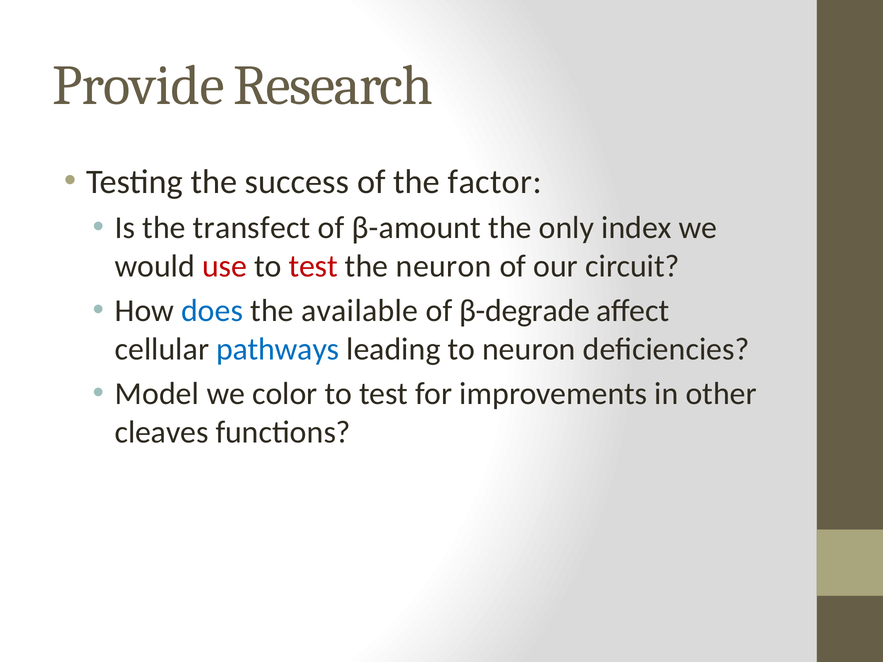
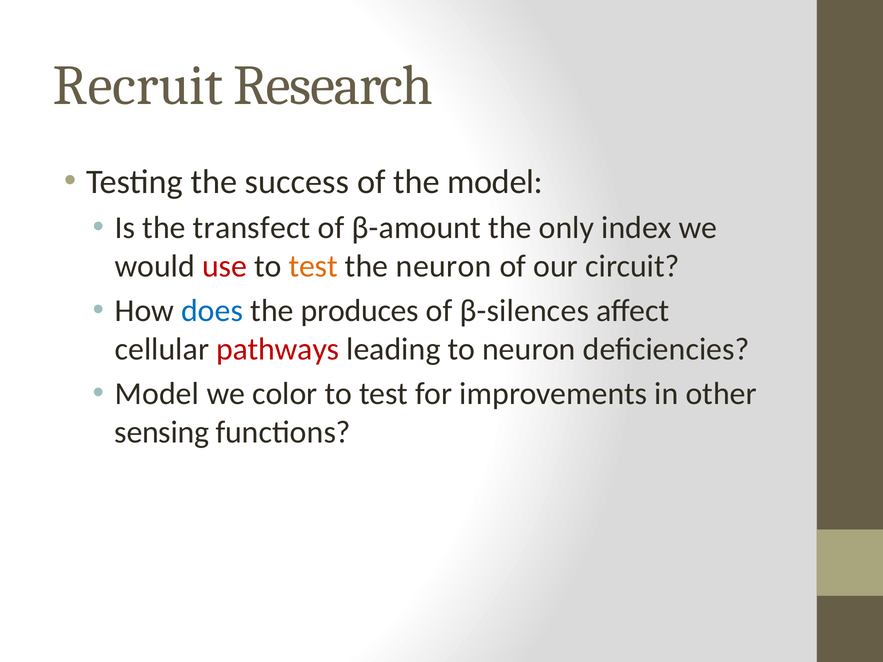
Provide: Provide -> Recruit (138, 86)
the factor: factor -> model (495, 182)
test colour: red -> orange (313, 266)
available: available -> produces (360, 311)
β-degrade: β-degrade -> β-silences (524, 311)
pathways colour: blue -> red (278, 349)
cleaves: cleaves -> sensing (162, 432)
